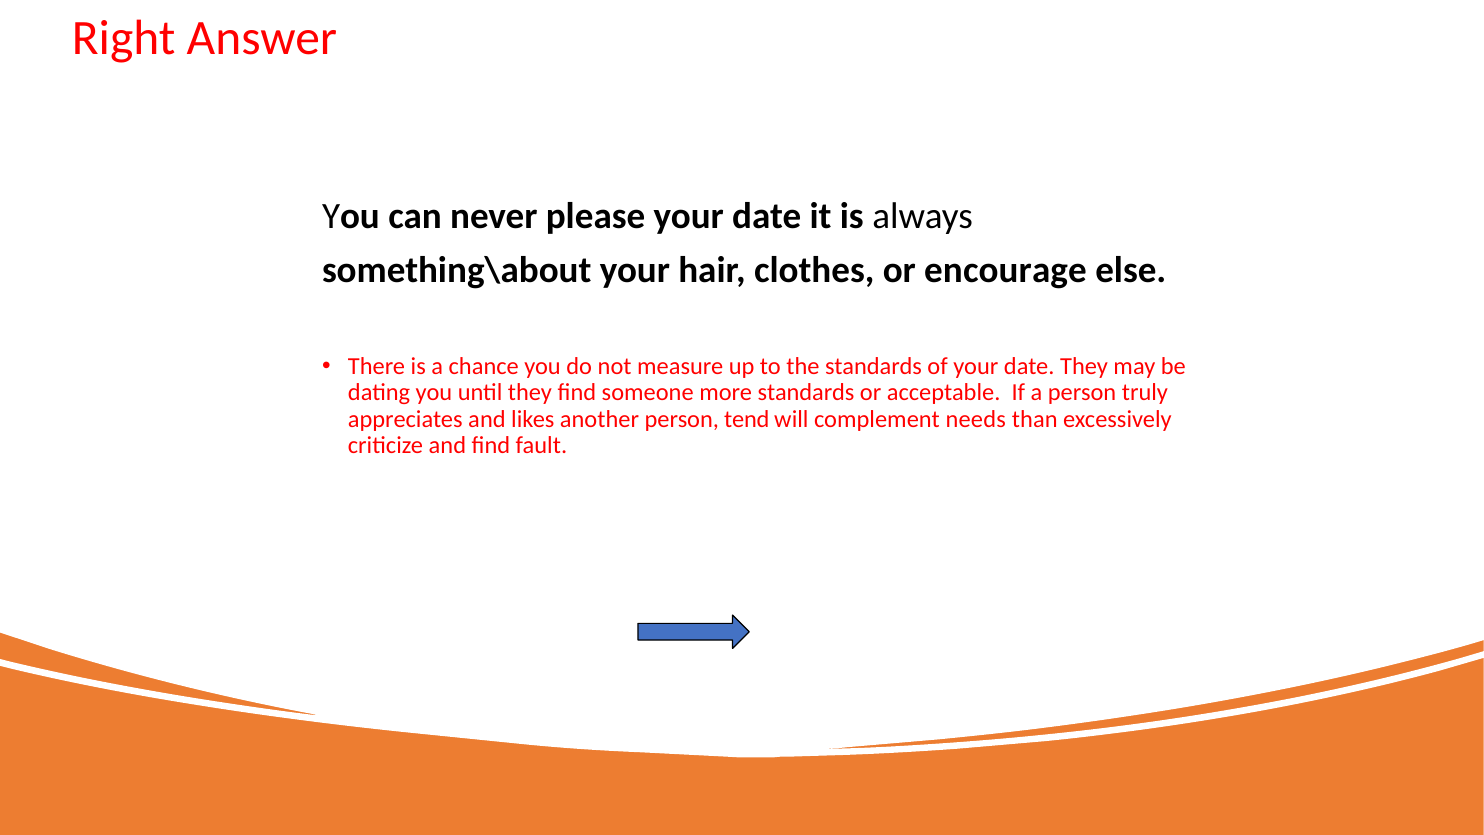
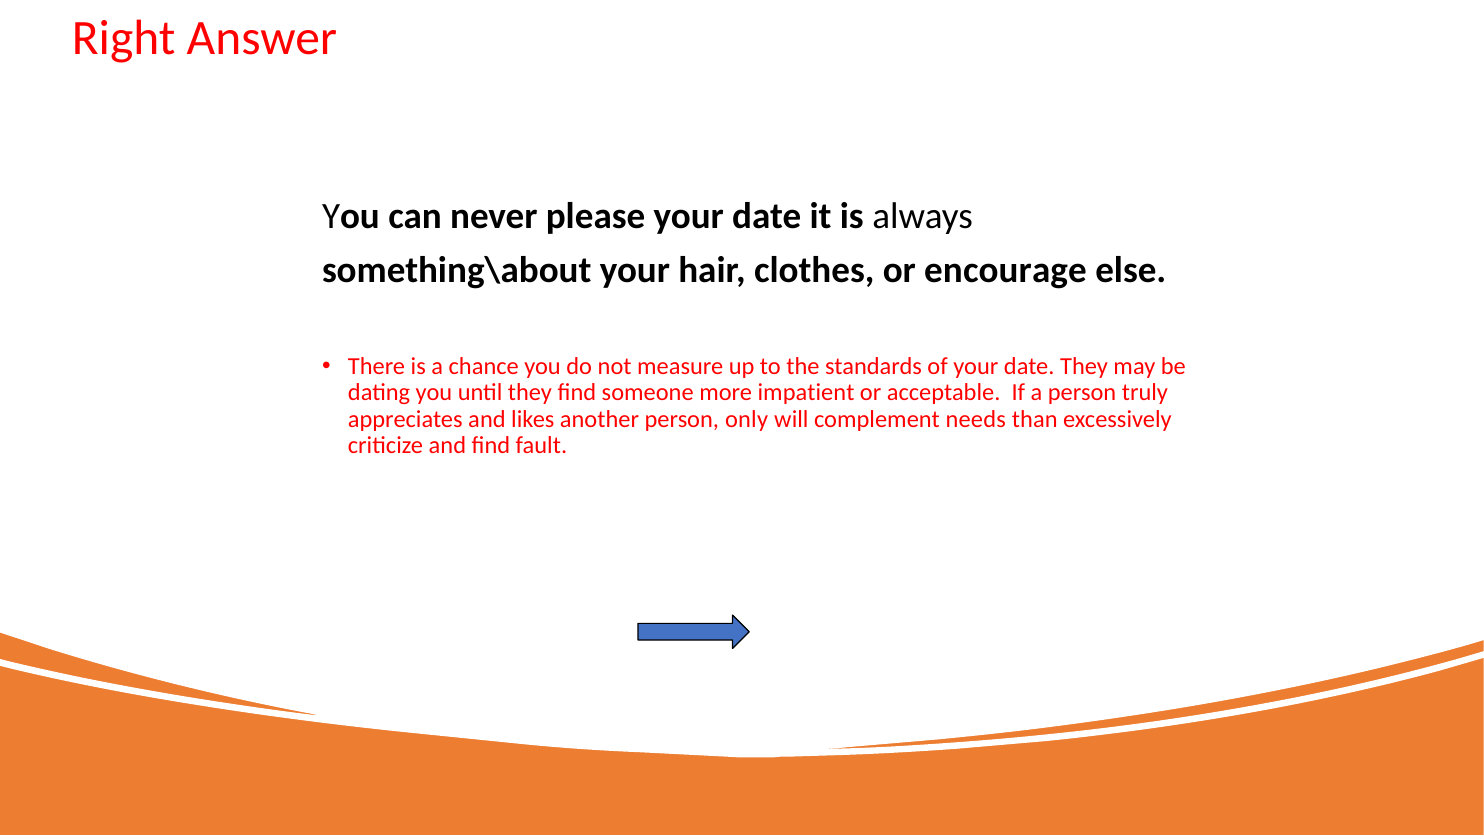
more standards: standards -> impatient (806, 392)
tend: tend -> only (747, 419)
